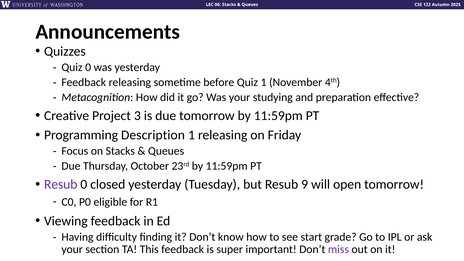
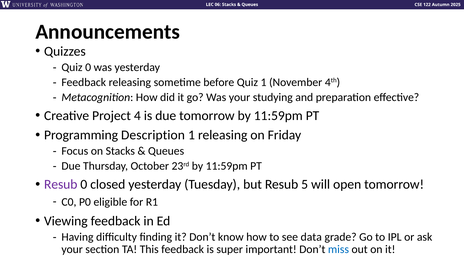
3: 3 -> 4 (137, 116)
9: 9 -> 5 (305, 184)
start: start -> data (311, 237)
miss colour: purple -> blue (338, 249)
